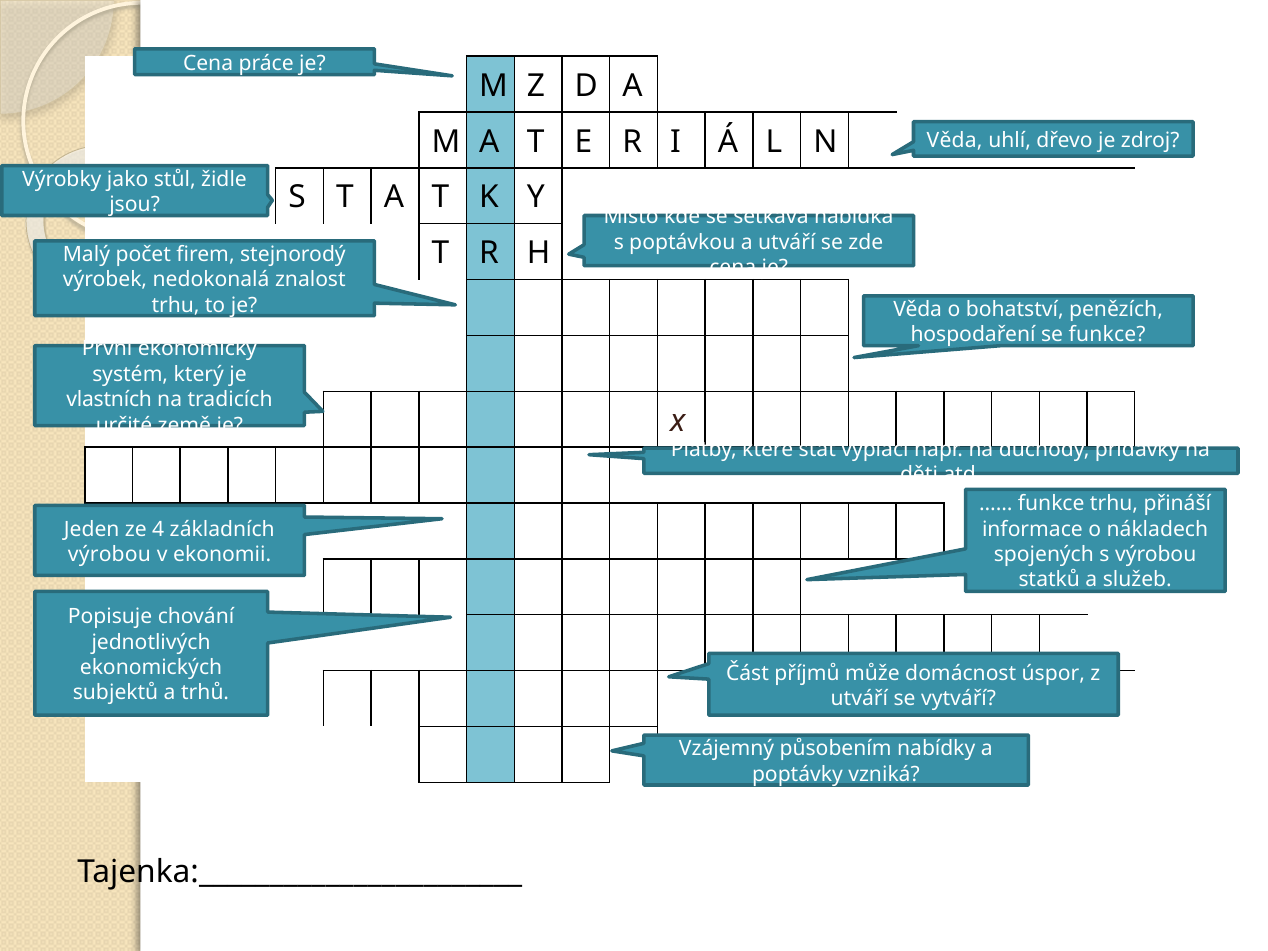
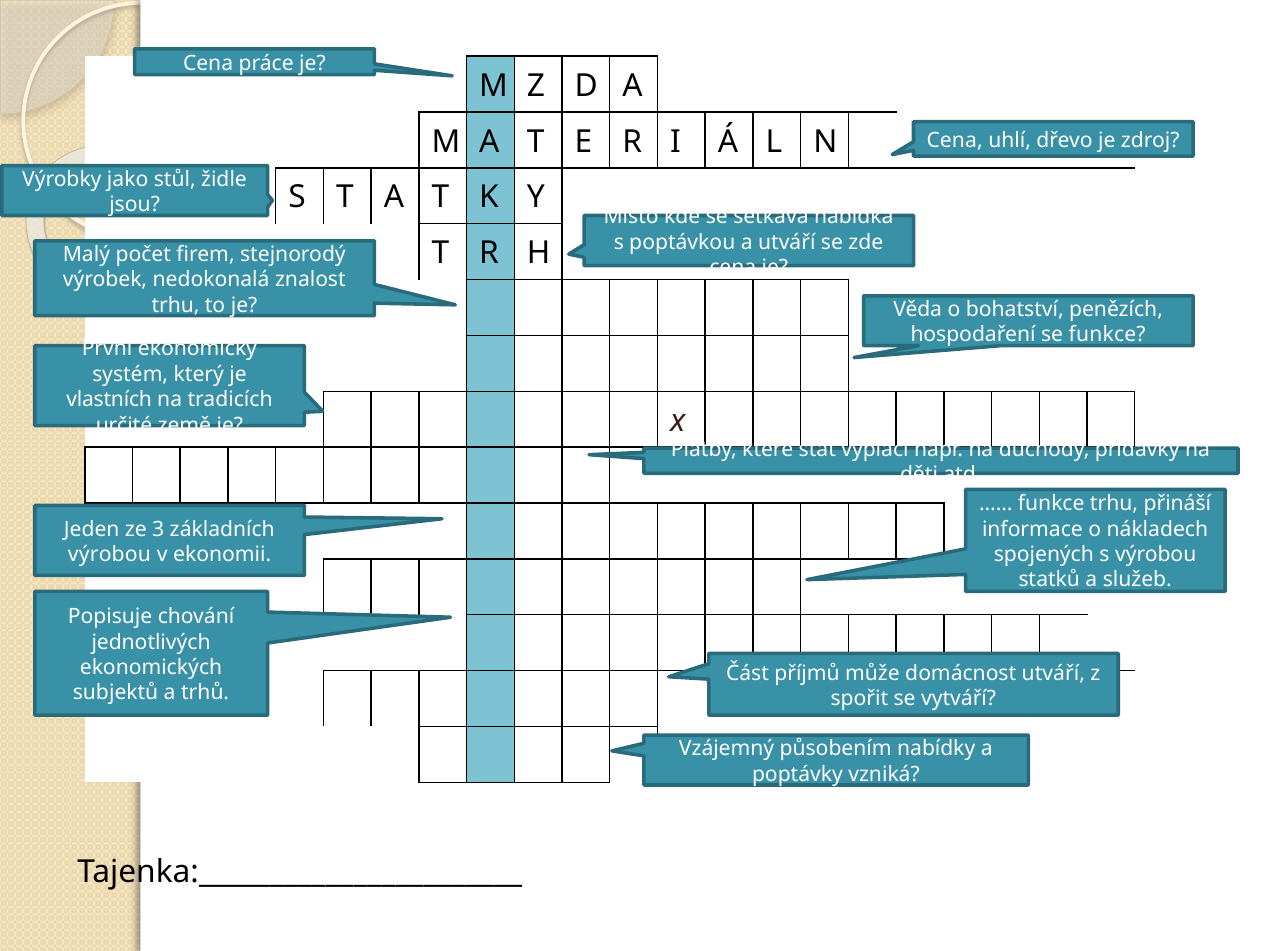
Věda: Věda -> Cena (955, 140)
4: 4 -> 3 (158, 529)
domácnost úspor: úspor -> utváří (1053, 673)
utváří: utváří -> spořit (859, 698)
